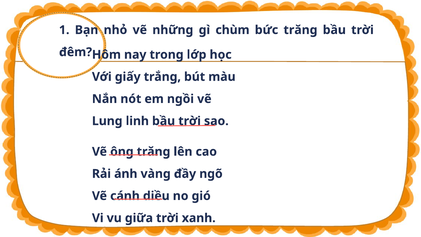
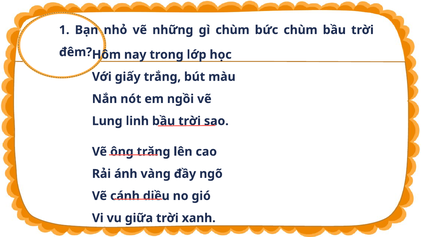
bức trăng: trăng -> chùm (301, 30)
